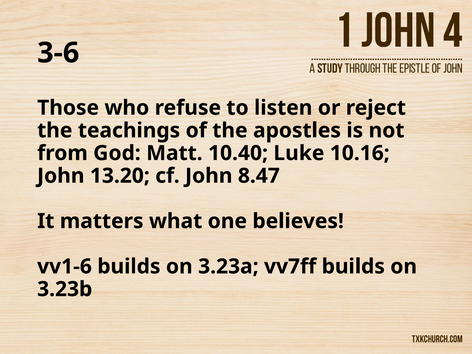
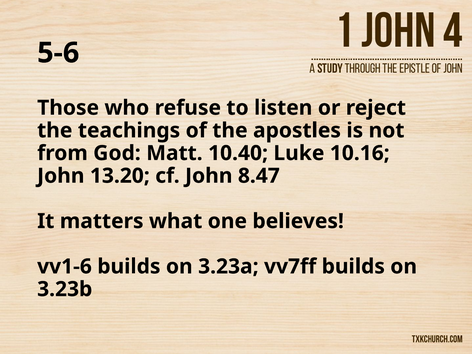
3-6: 3-6 -> 5-6 (58, 53)
